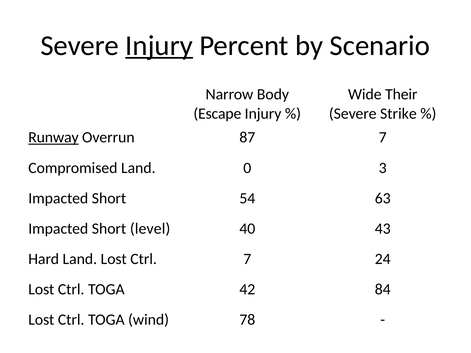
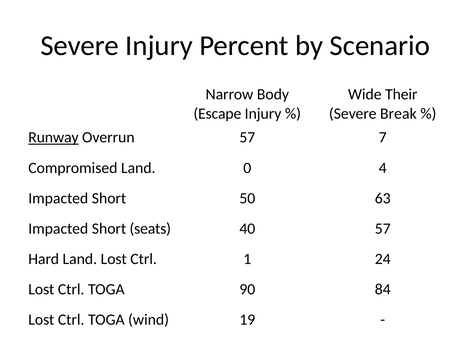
Injury underline: present -> none (159, 46)
Strike: Strike -> Break (398, 114)
Overrun 87: 87 -> 57 (247, 138)
3: 3 -> 4 (383, 168)
54: 54 -> 50 (247, 198)
level: level -> seats (150, 229)
40 43: 43 -> 57 (383, 229)
Ctrl 7: 7 -> 1 (247, 259)
42: 42 -> 90 (247, 290)
78: 78 -> 19 (247, 320)
